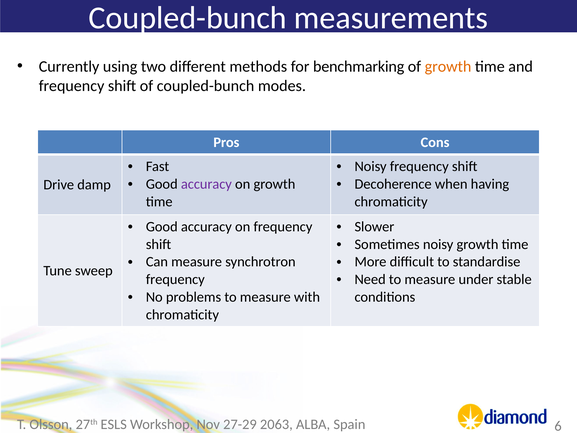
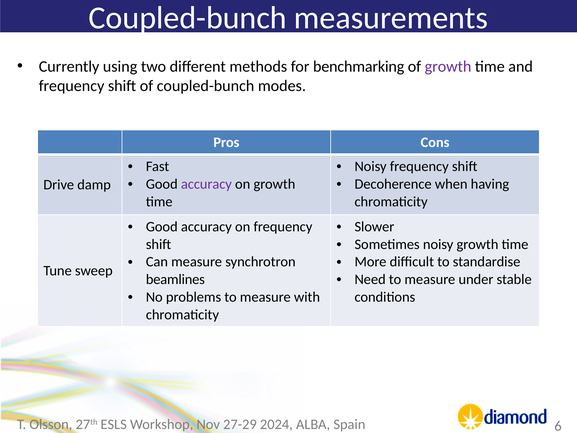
growth colour: orange -> purple (448, 66)
frequency: frequency -> beamlines (175, 279)
2063: 2063 -> 2024 (276, 424)
